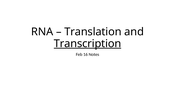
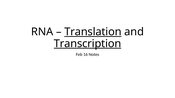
Translation underline: none -> present (93, 32)
